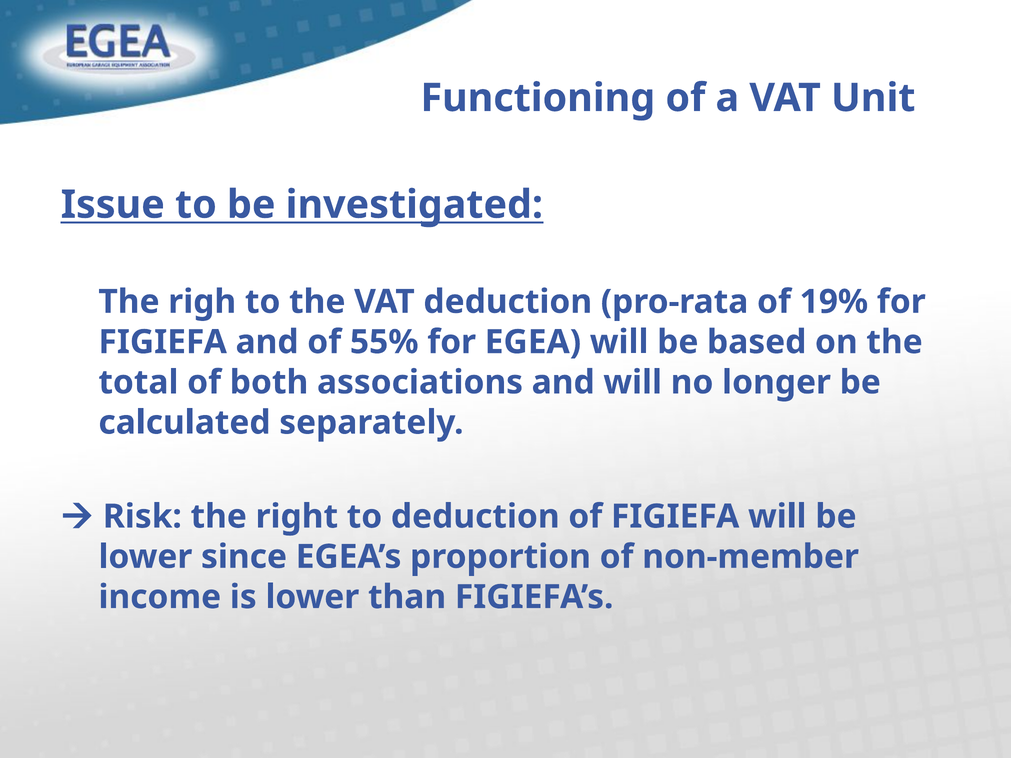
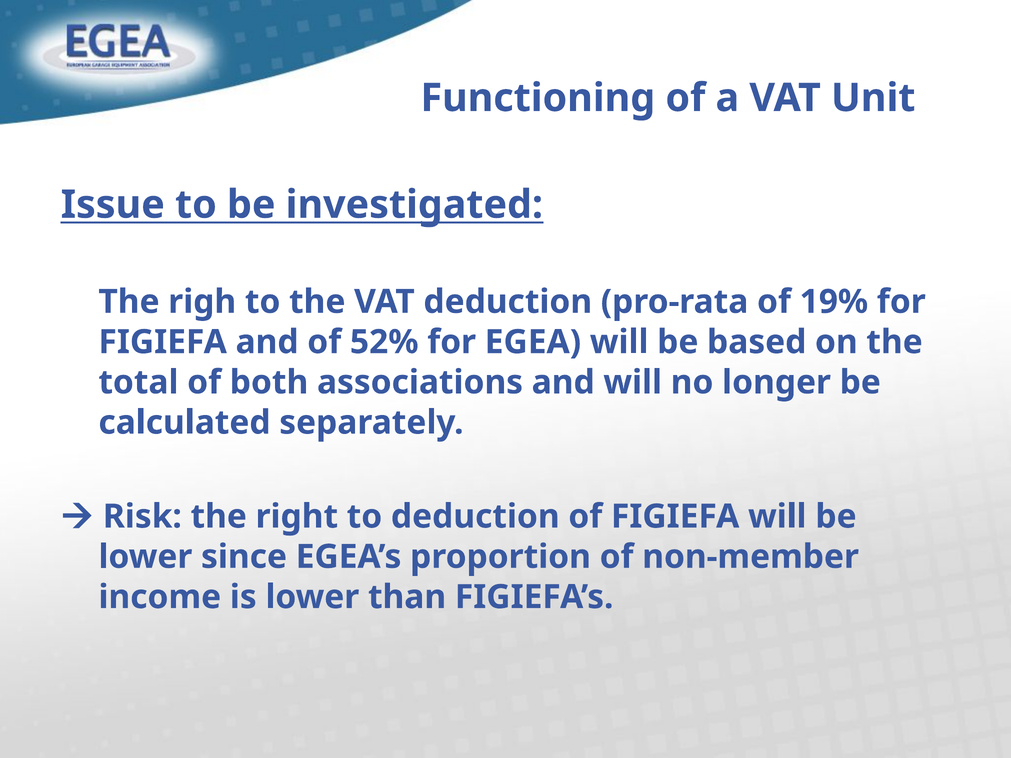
55%: 55% -> 52% (384, 342)
